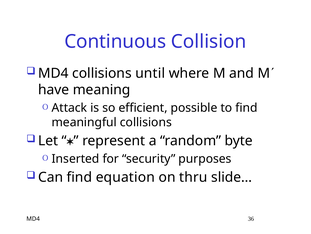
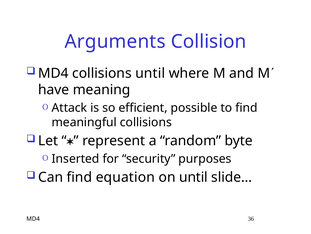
Continuous: Continuous -> Arguments (115, 41)
on thru: thru -> until (193, 177)
